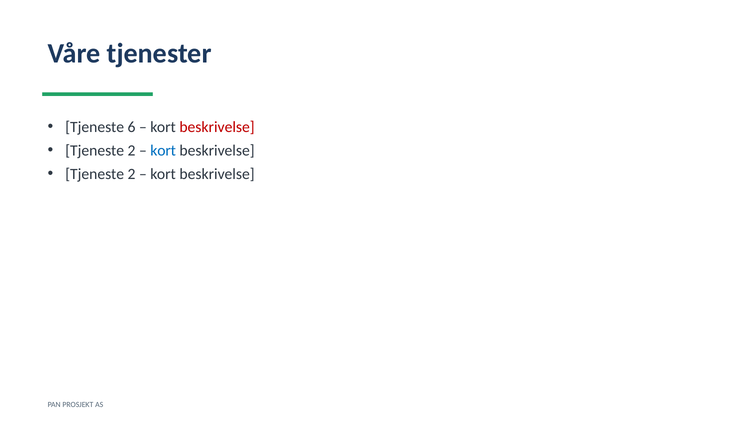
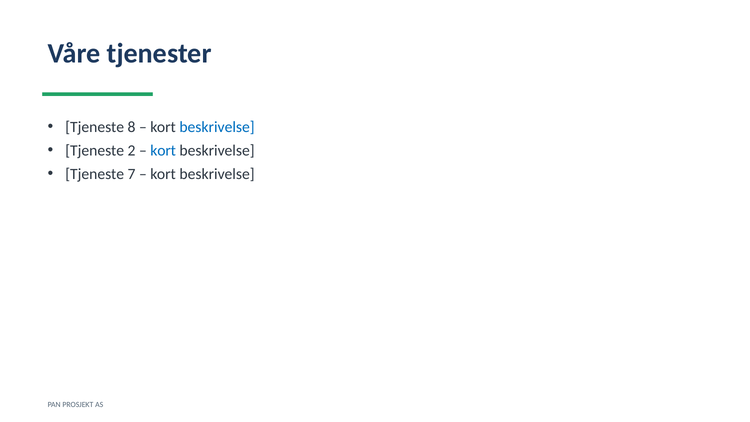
6: 6 -> 8 (131, 127)
beskrivelse colour: red -> blue (217, 127)
2: 2 -> 7 (131, 174)
